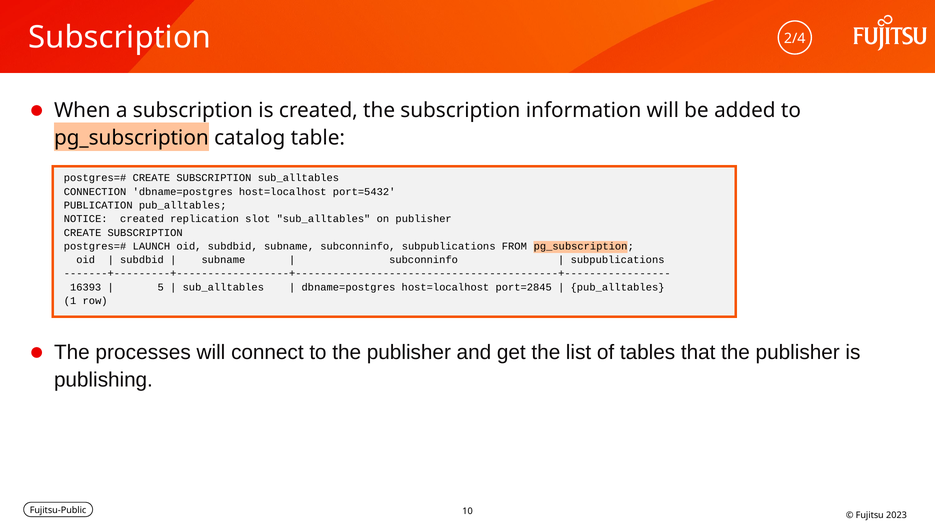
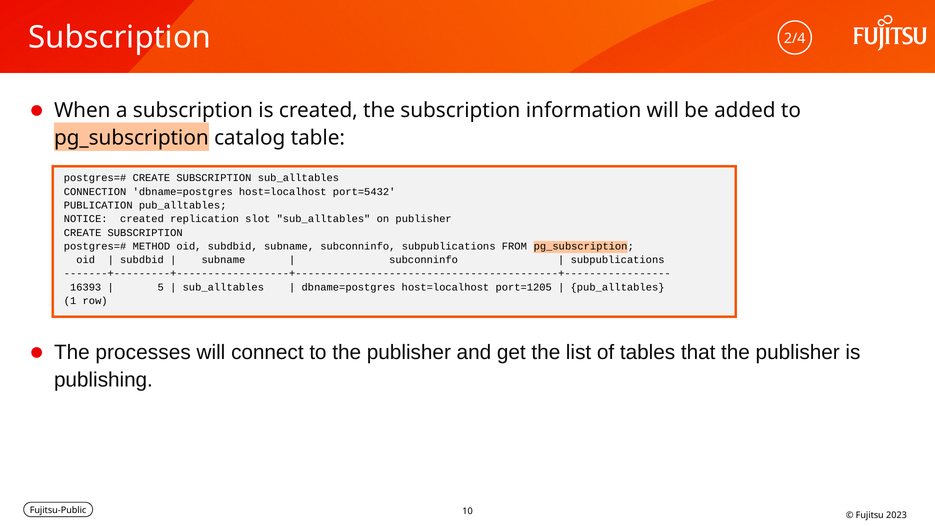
LAUNCH: LAUNCH -> METHOD (151, 246)
port=2845: port=2845 -> port=1205 (524, 287)
